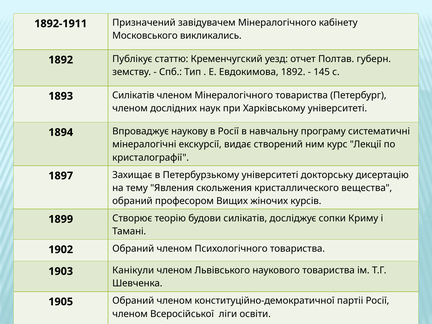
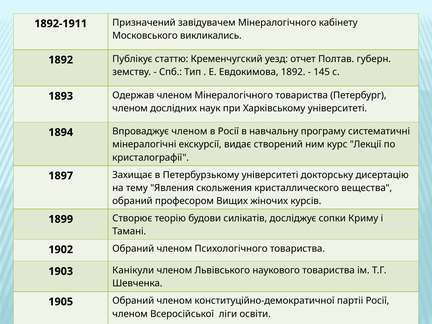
1893 Силiкатiв: Силiкатiв -> Одержав (133, 95)
Впроваджує наукову: наукову -> членом (189, 131)
